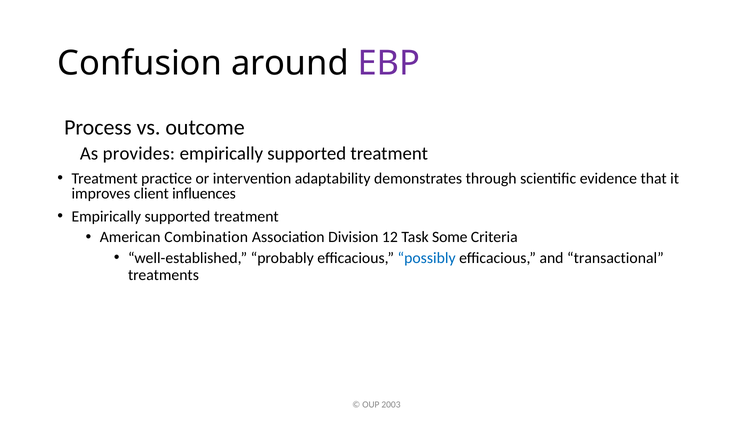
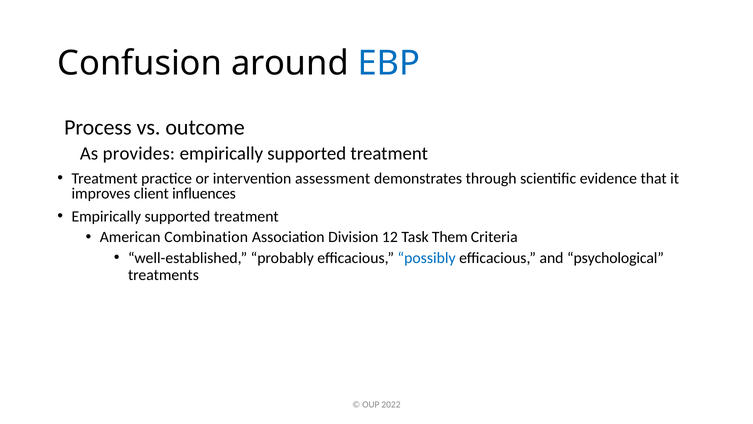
EBP colour: purple -> blue (389, 63)
adaptability: adaptability -> assessment (333, 178)
Some: Some -> Them (450, 237)
transactional: transactional -> psychological (615, 258)
2003: 2003 -> 2022 (391, 404)
